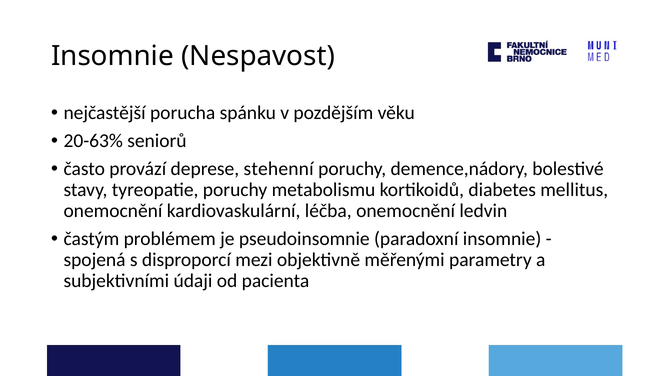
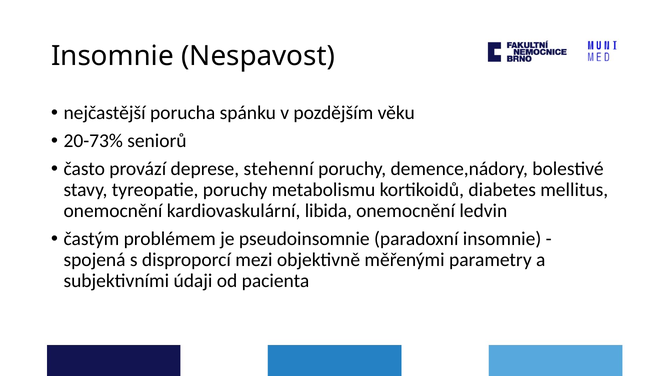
20-63%: 20-63% -> 20-73% (93, 141)
léčba: léčba -> libida (328, 211)
